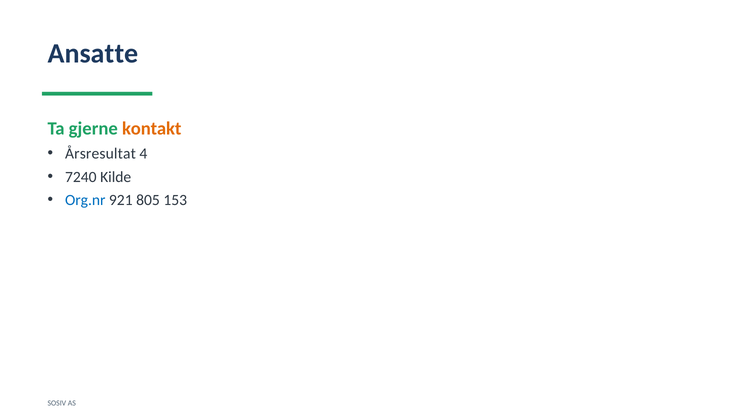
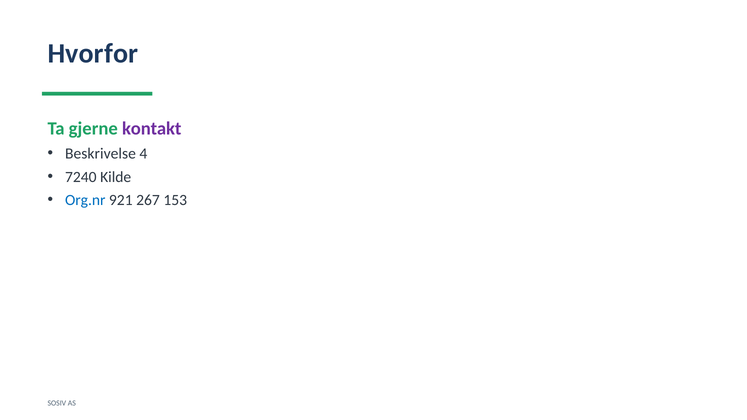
Ansatte: Ansatte -> Hvorfor (93, 53)
kontakt colour: orange -> purple (152, 129)
Årsresultat: Årsresultat -> Beskrivelse (101, 154)
805: 805 -> 267 (148, 200)
